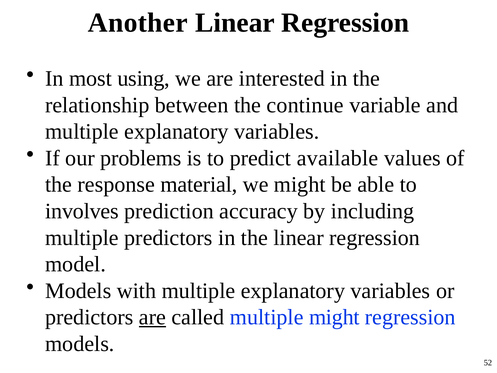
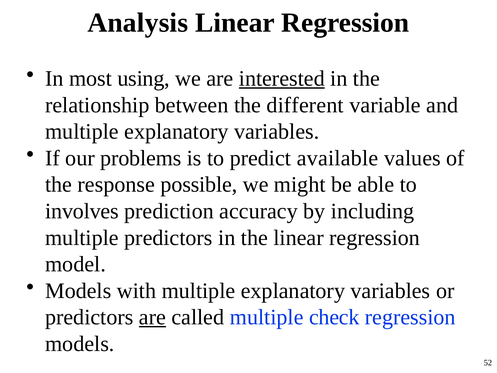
Another: Another -> Analysis (138, 23)
interested underline: none -> present (282, 78)
continue: continue -> different (305, 105)
material: material -> possible (199, 185)
multiple might: might -> check (334, 317)
